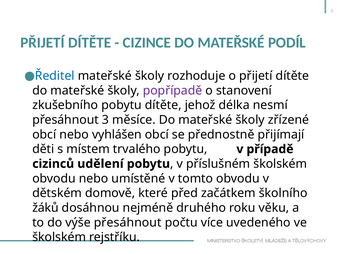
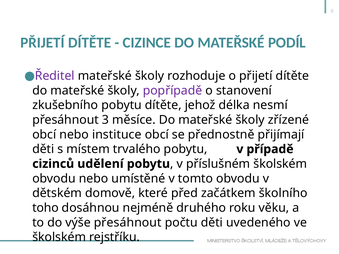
Ředitel colour: blue -> purple (55, 76)
vyhlášen: vyhlášen -> instituce (117, 135)
žáků: žáků -> toho (46, 208)
počtu více: více -> děti (212, 223)
